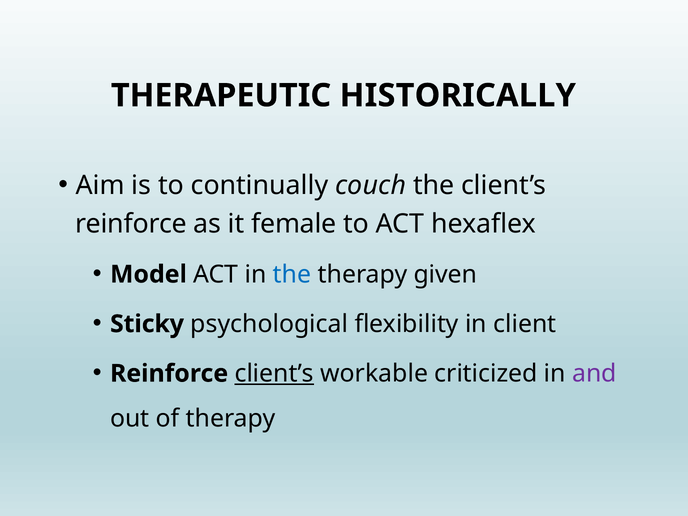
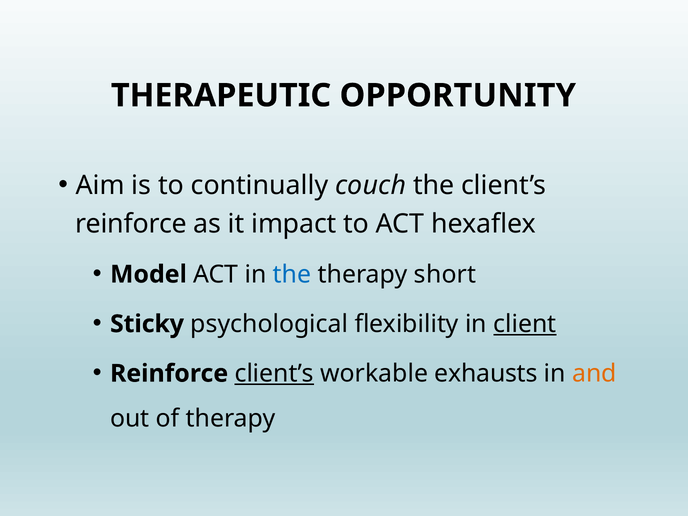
HISTORICALLY: HISTORICALLY -> OPPORTUNITY (458, 96)
female: female -> impact (294, 224)
given: given -> short (445, 274)
client underline: none -> present (525, 324)
criticized: criticized -> exhausts (486, 374)
and colour: purple -> orange (594, 374)
